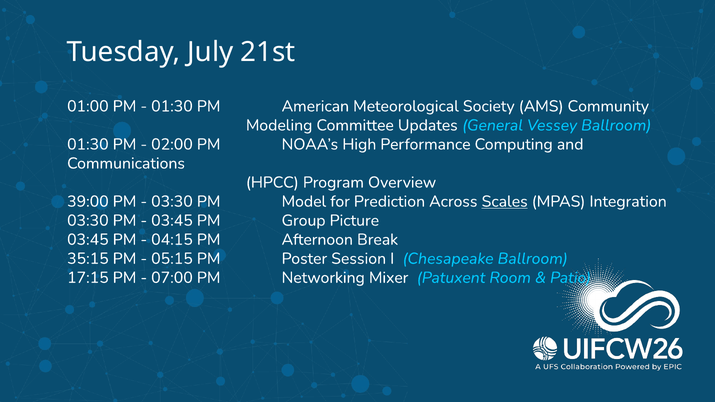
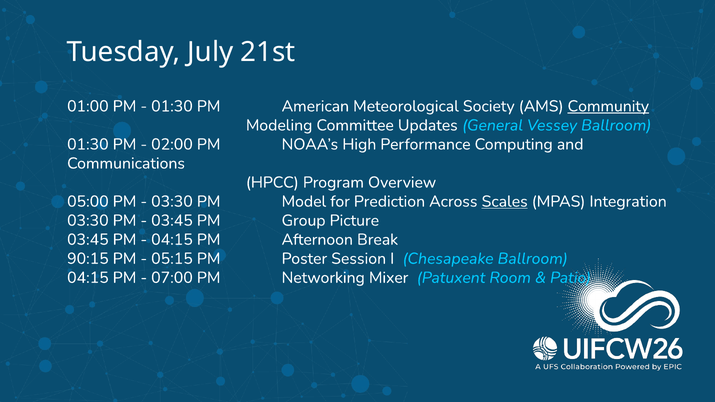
Community underline: none -> present (608, 106)
39:00: 39:00 -> 05:00 (88, 202)
35:15: 35:15 -> 90:15 (88, 259)
17:15: 17:15 -> 04:15 (88, 278)
